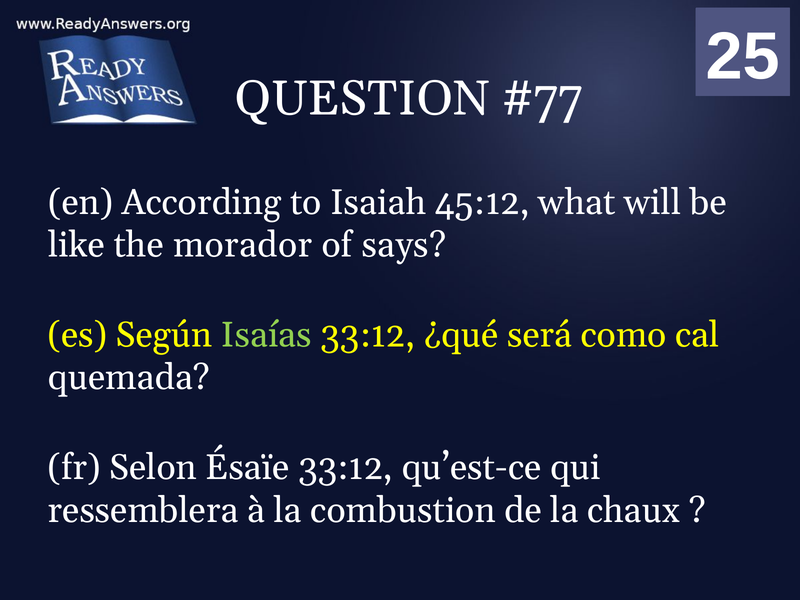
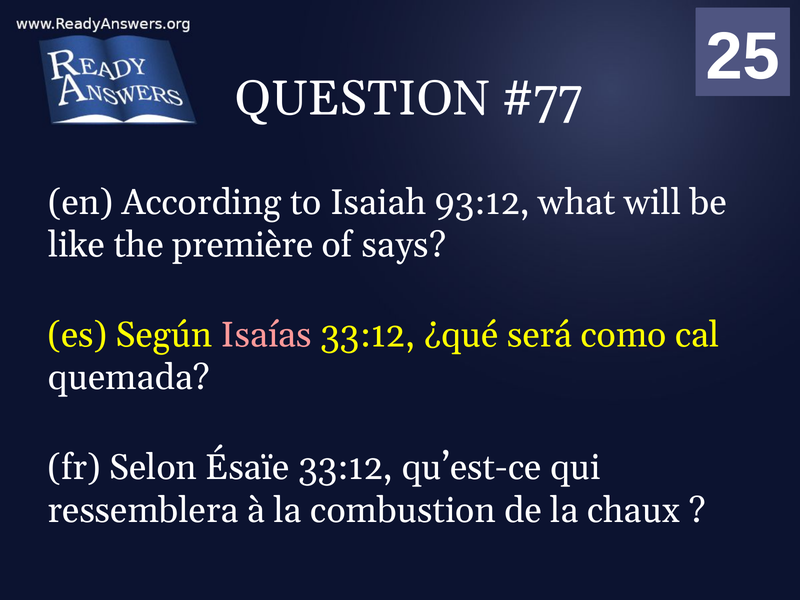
45:12: 45:12 -> 93:12 (482, 202)
morador: morador -> première (243, 245)
Isaías colour: light green -> pink (266, 335)
